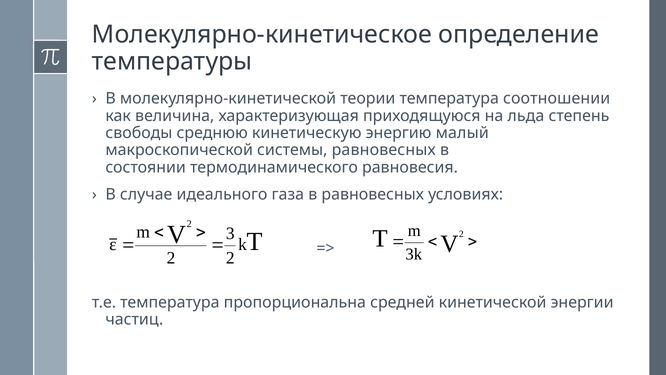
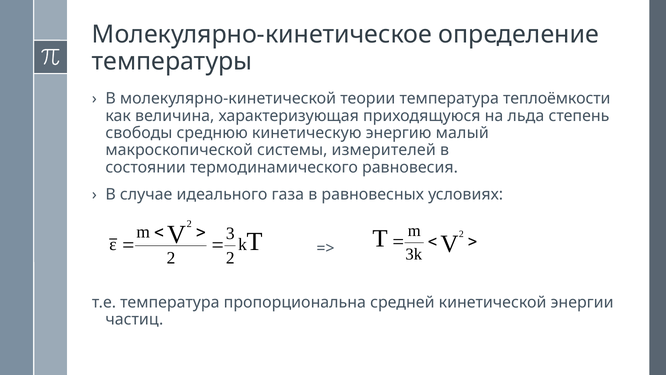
соотношении: соотношении -> теплоёмкости (557, 98)
системы равновесных: равновесных -> измерителей (384, 150)
